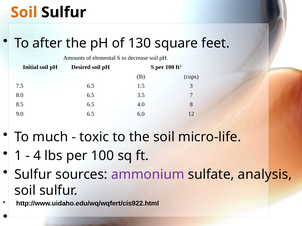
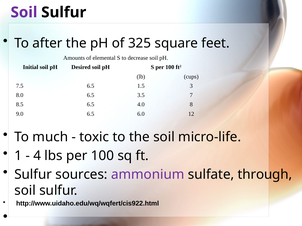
Soil colour: orange -> purple (24, 12)
130: 130 -> 325 (140, 43)
analysis: analysis -> through (265, 175)
